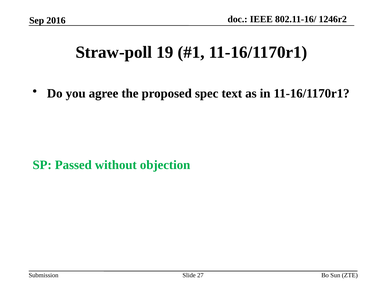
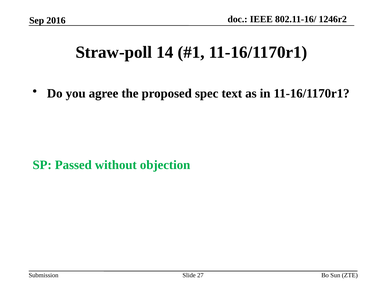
19: 19 -> 14 (165, 52)
